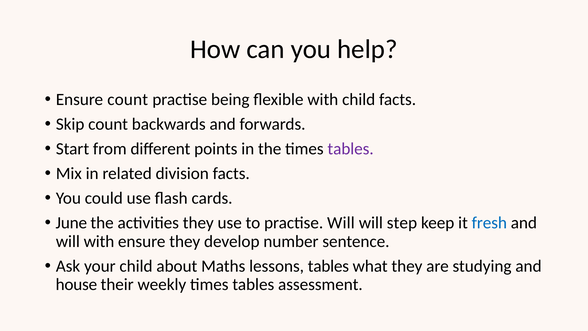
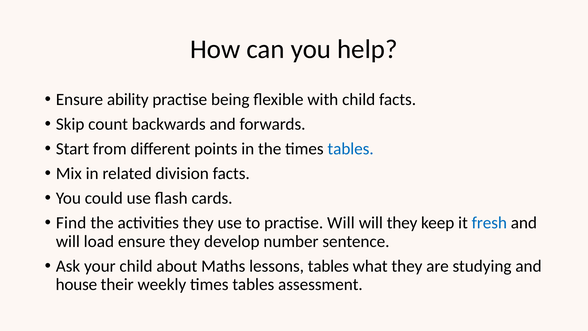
Ensure count: count -> ability (128, 99)
tables colour: purple -> blue (351, 149)
June: June -> Find (71, 223)
will step: step -> they (402, 223)
will with: with -> load (99, 241)
